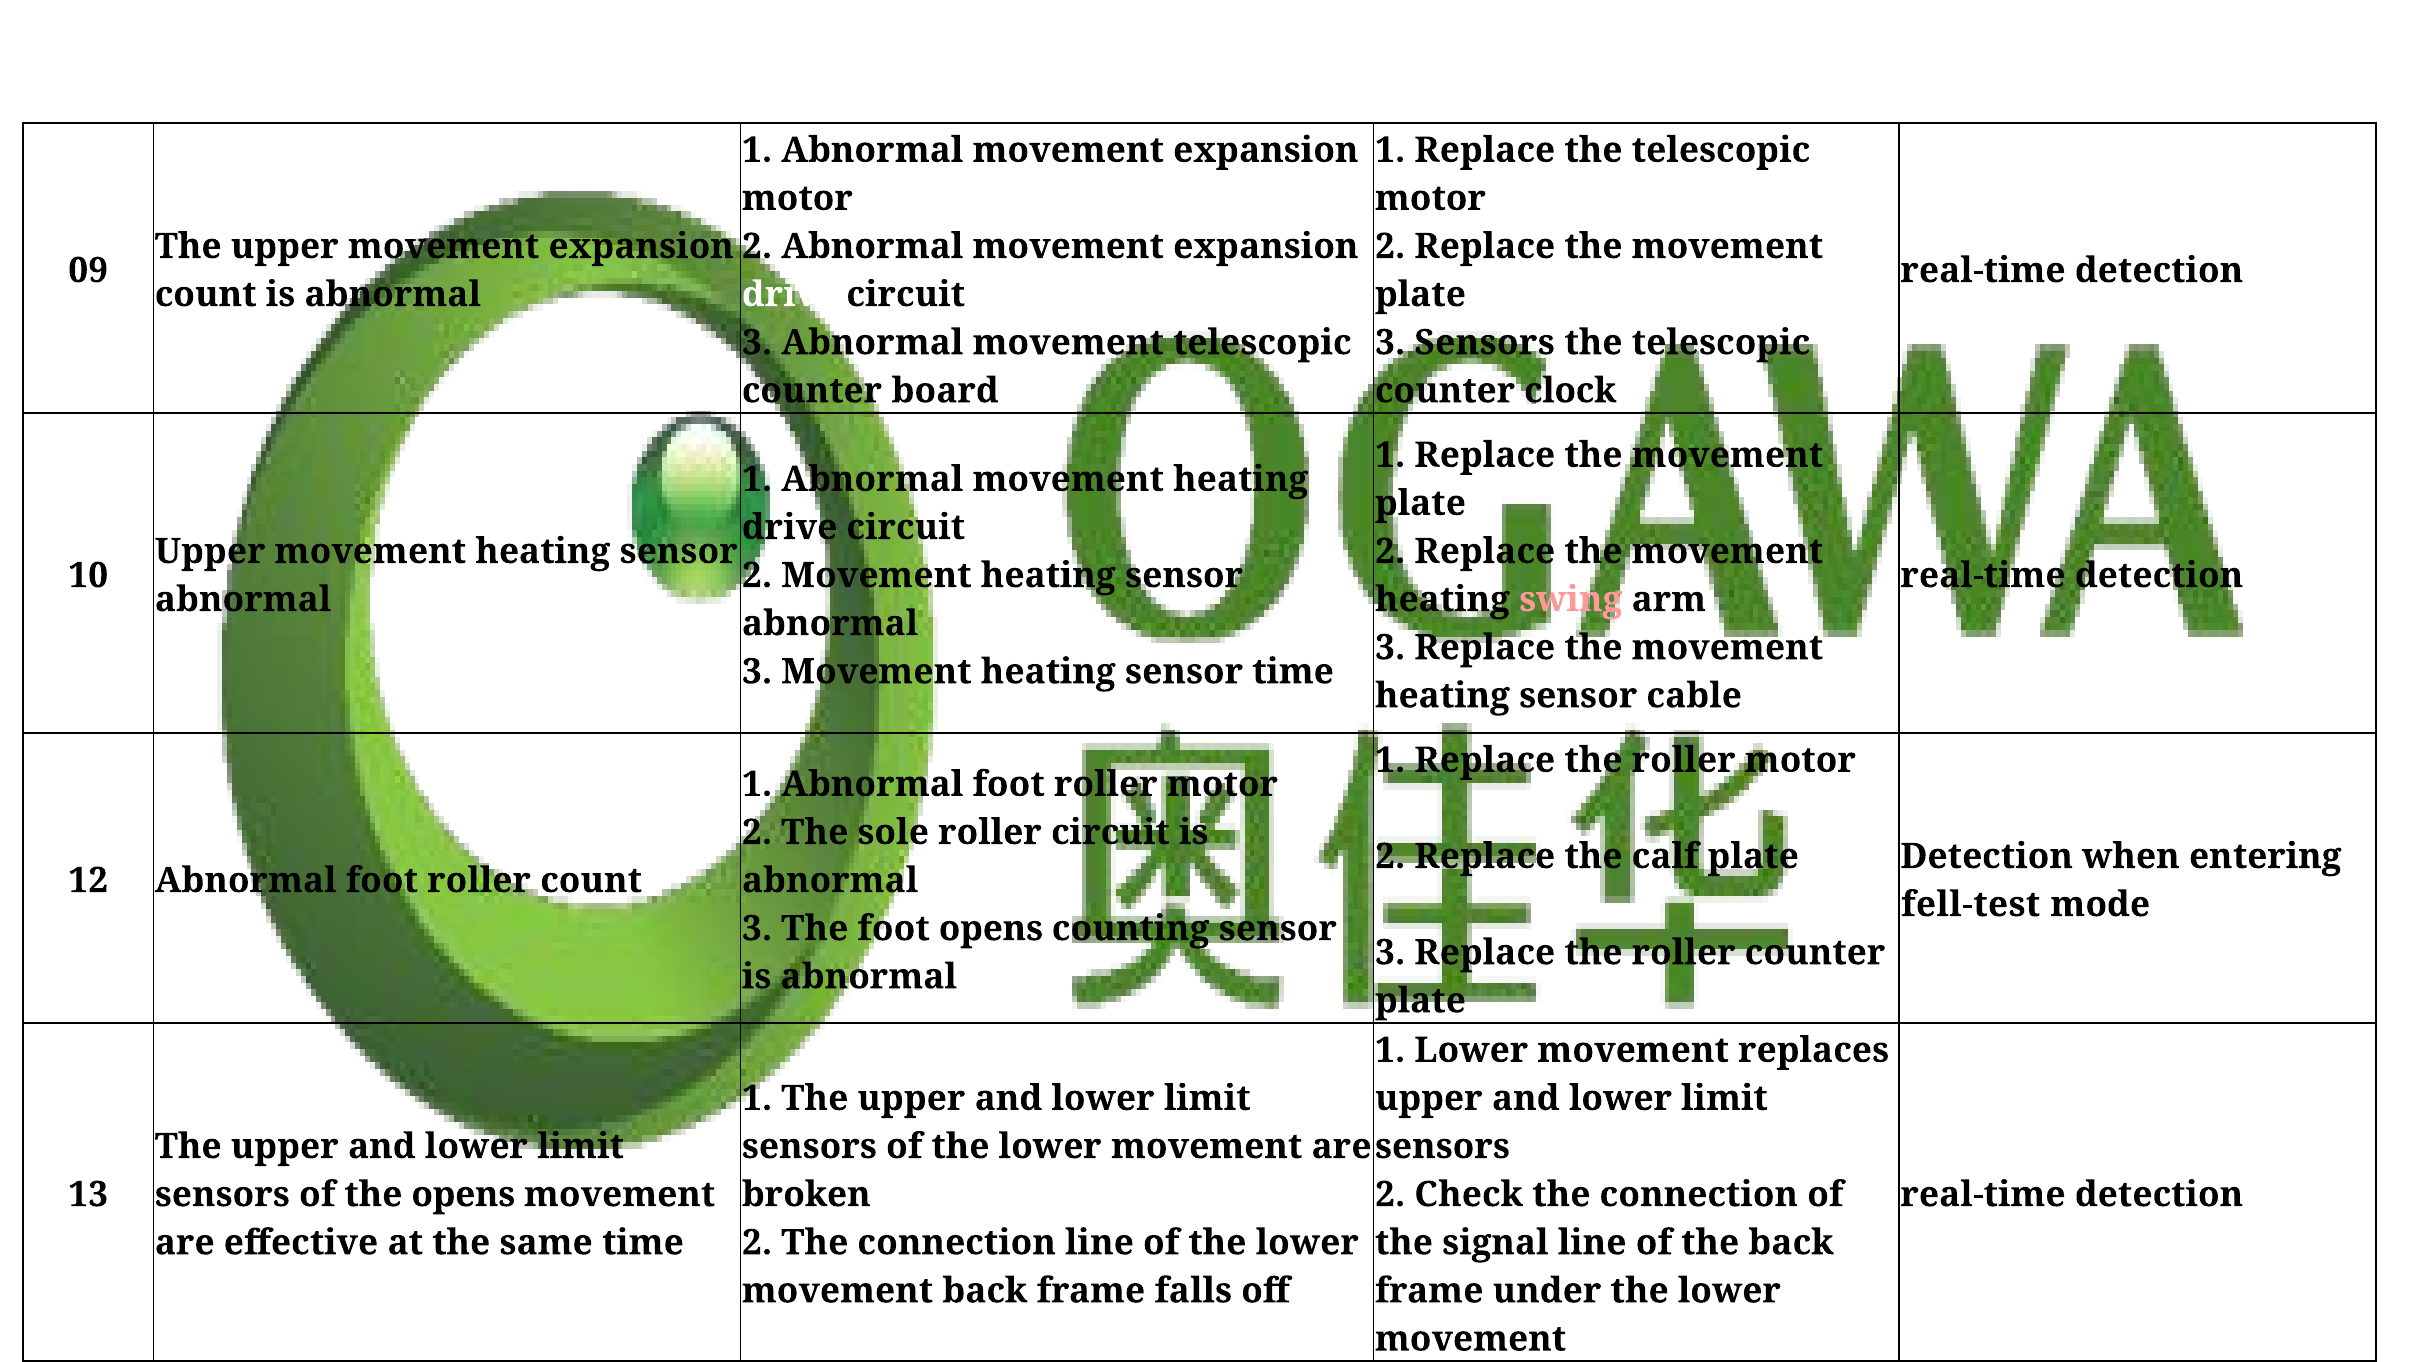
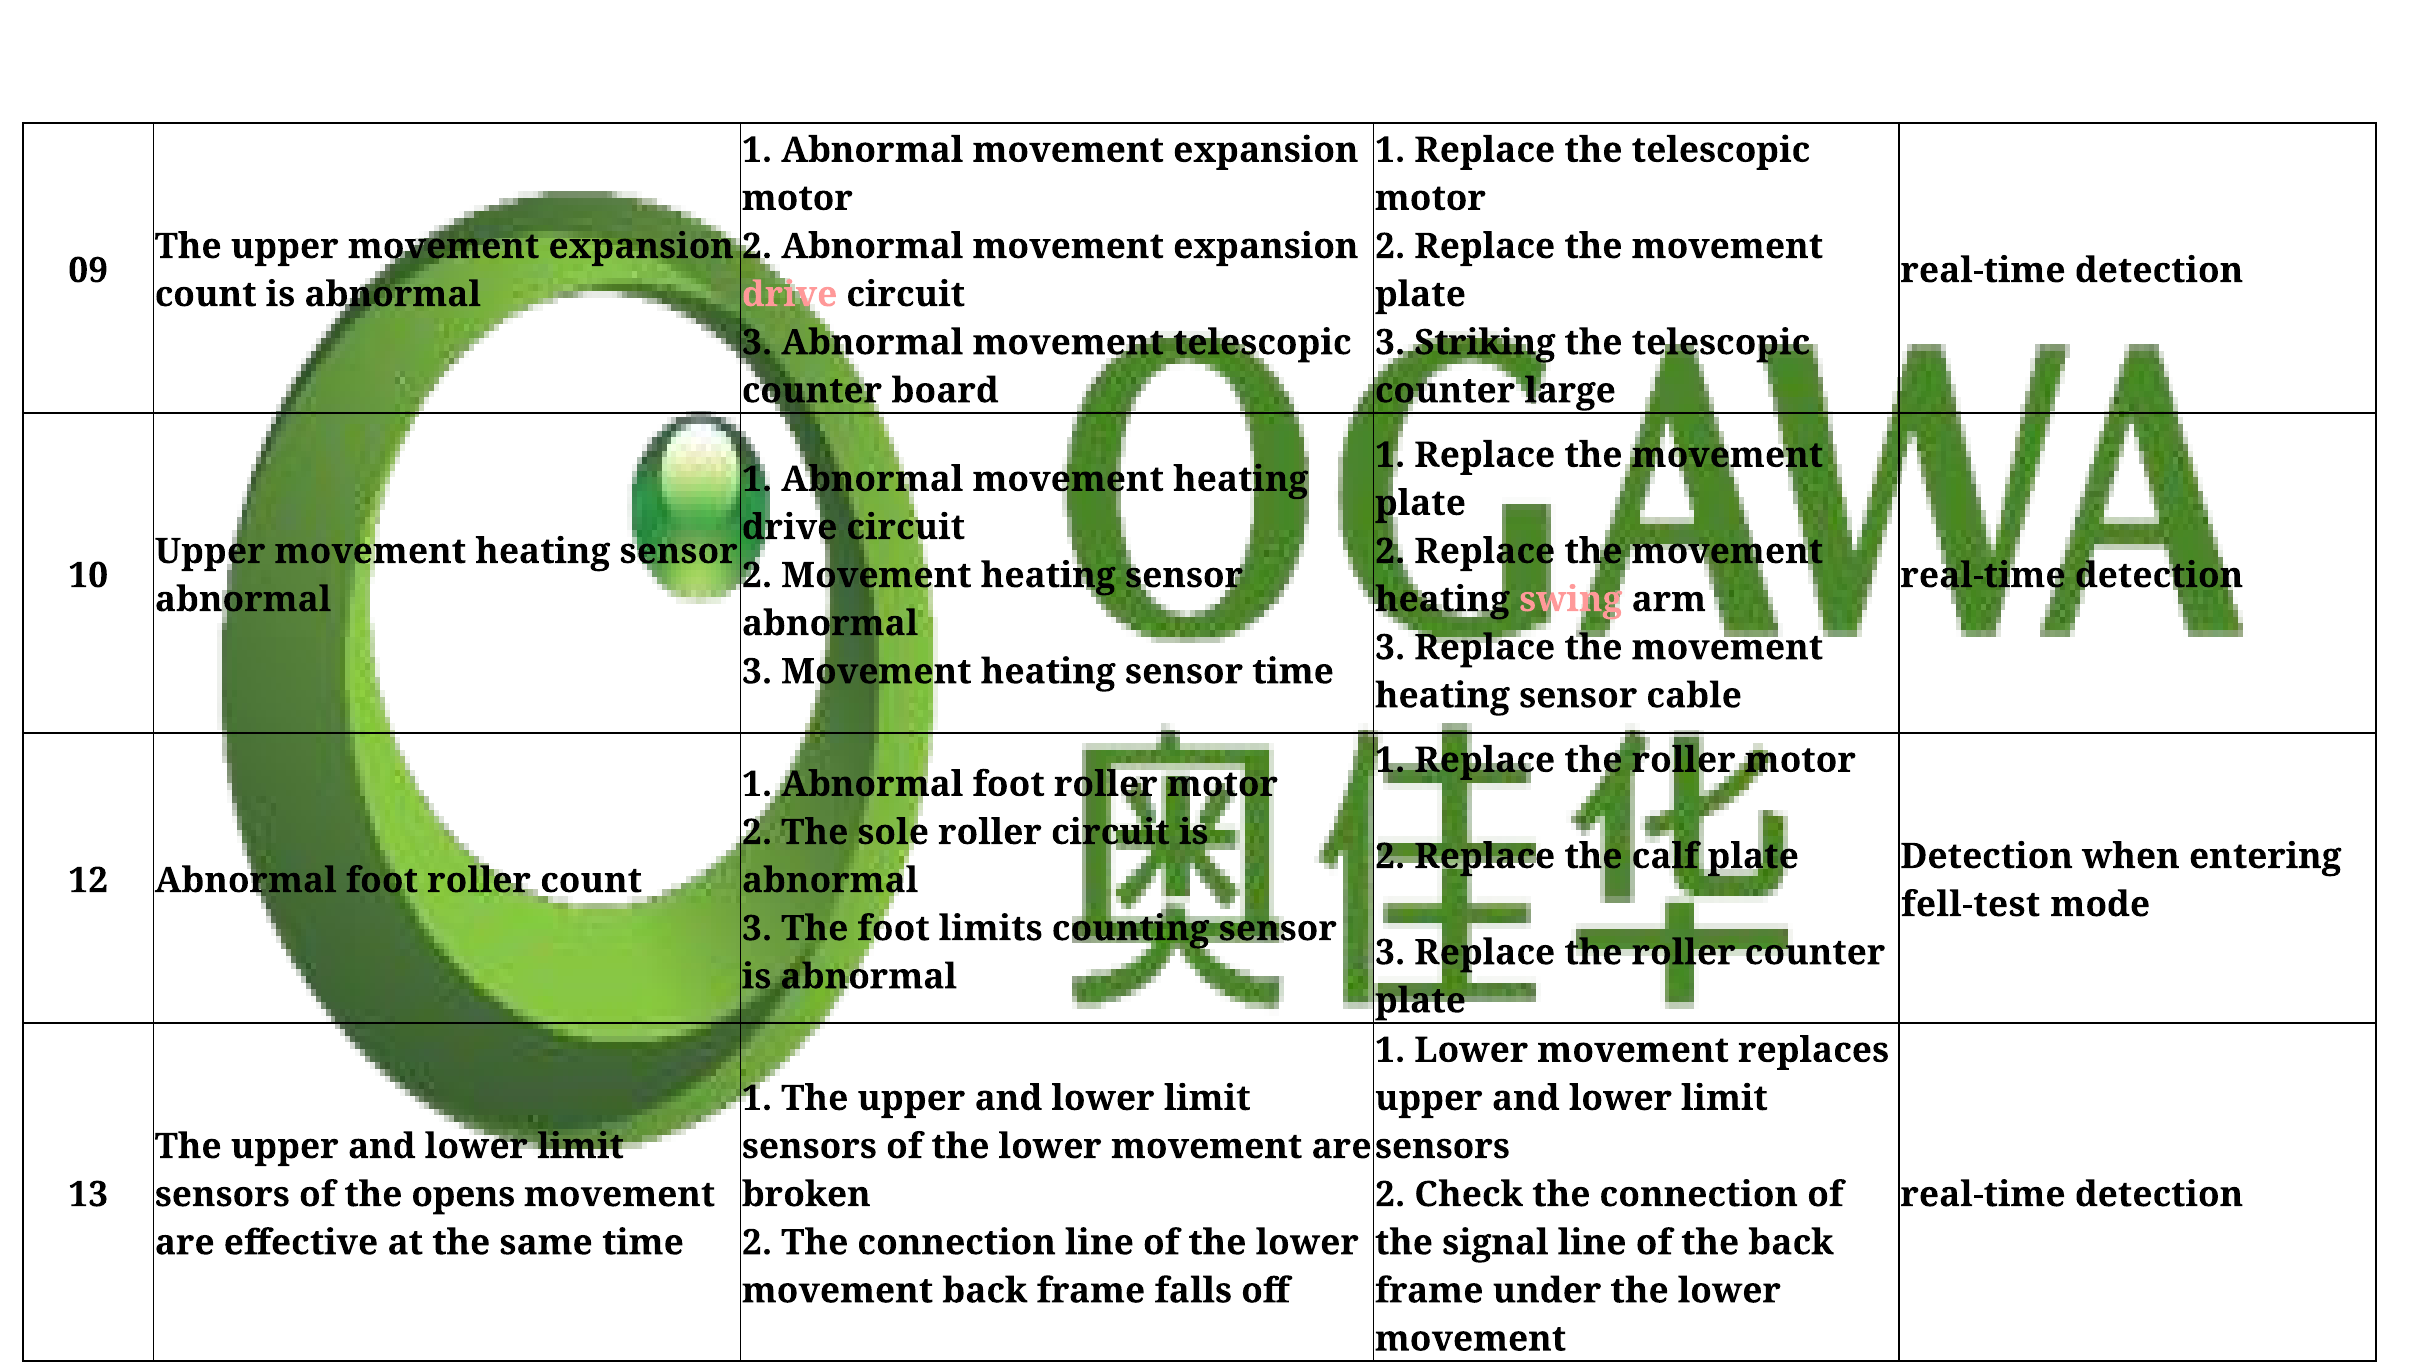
drive colour: white -> pink (790, 294)
3 Sensors: Sensors -> Striking (1485, 343)
clock: clock -> large (1570, 391)
foot opens: opens -> limits (991, 928)
